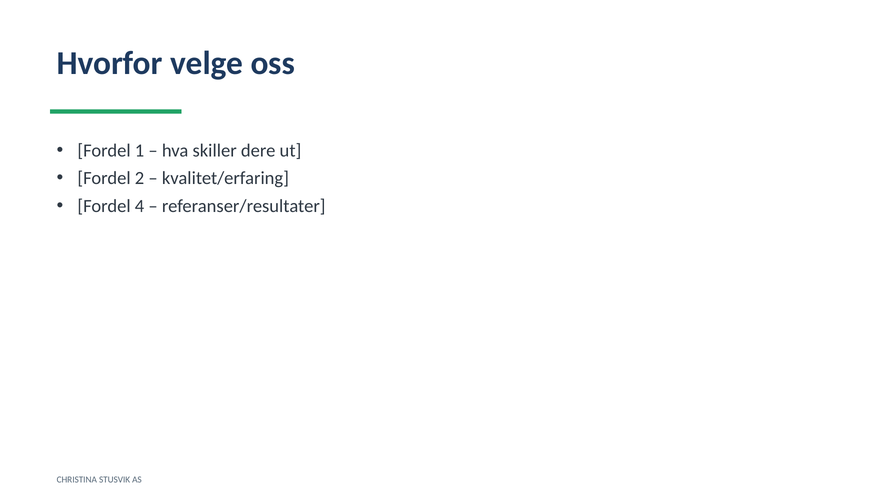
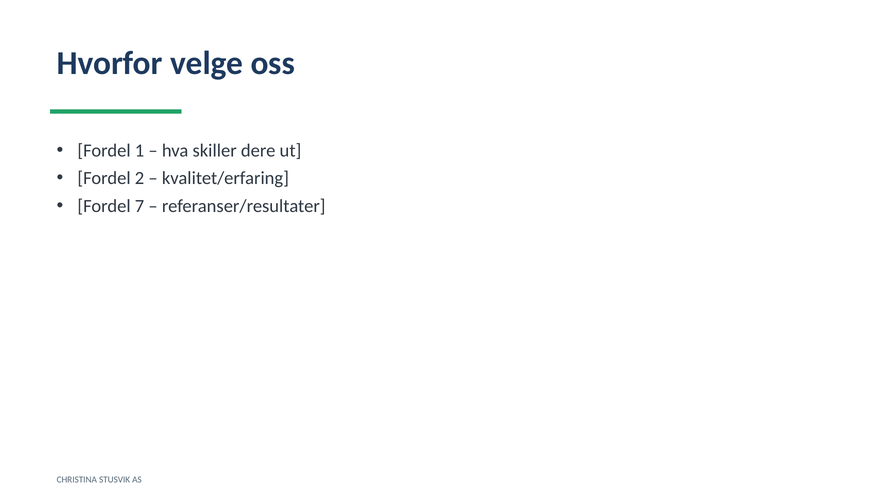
4: 4 -> 7 (140, 206)
